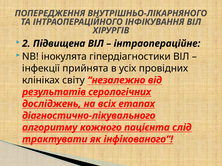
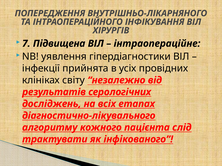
2: 2 -> 7 (26, 44)
інокулята: інокулята -> уявлення (64, 57)
